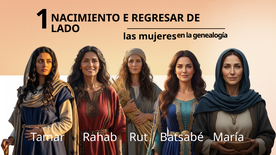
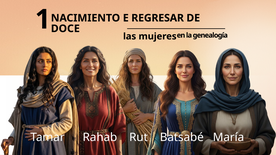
LADO: LADO -> DOCE (65, 29)
